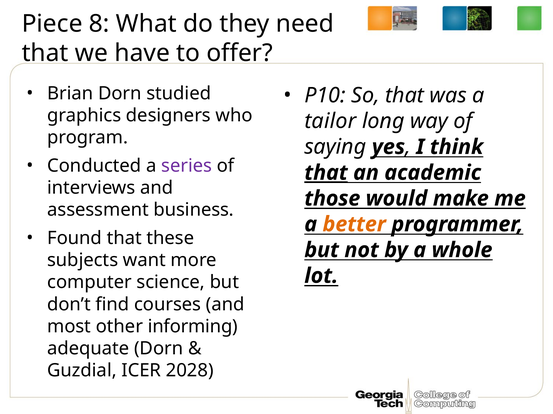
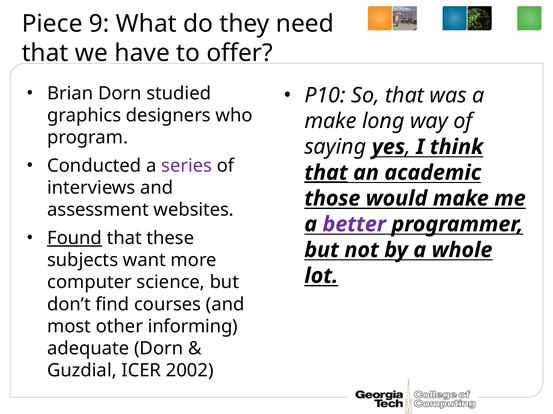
8: 8 -> 9 (99, 24)
tailor: tailor -> make (330, 121)
business: business -> websites (194, 210)
better colour: orange -> purple (354, 225)
Found underline: none -> present (75, 238)
2028: 2028 -> 2002 (190, 371)
